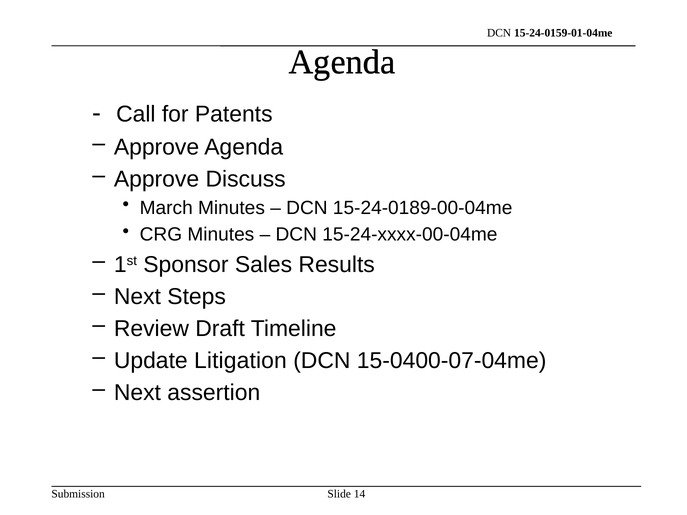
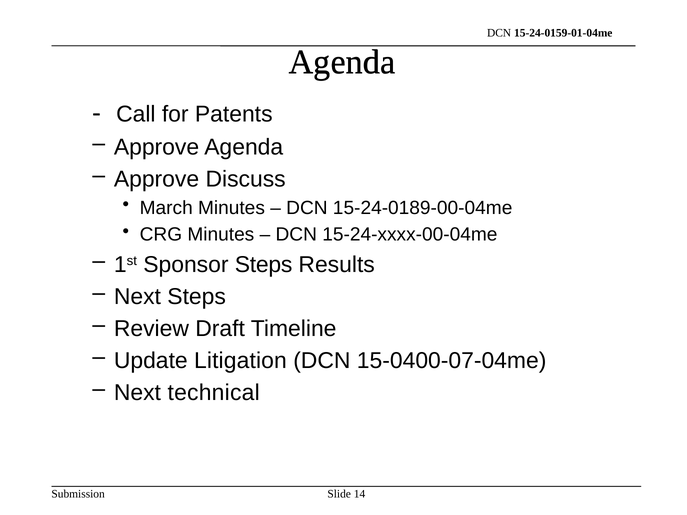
Sponsor Sales: Sales -> Steps (264, 265)
assertion: assertion -> technical (214, 393)
